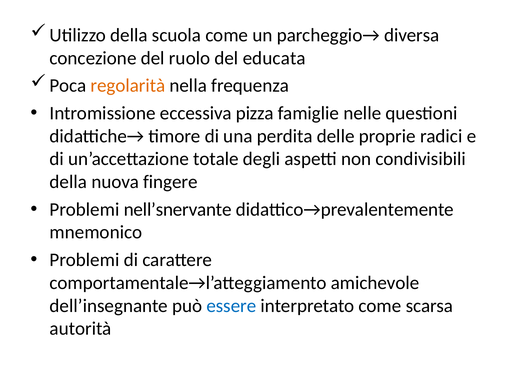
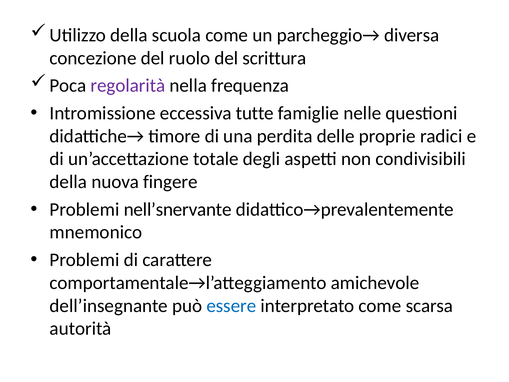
educata: educata -> scrittura (274, 58)
regolarità colour: orange -> purple (128, 86)
pizza: pizza -> tutte (255, 113)
